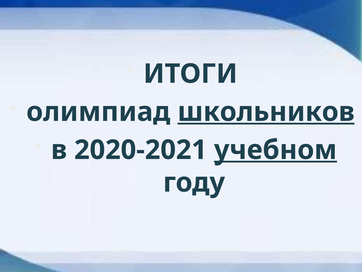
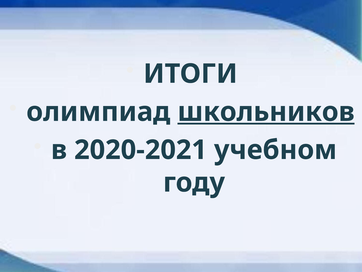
учебном underline: present -> none (275, 150)
